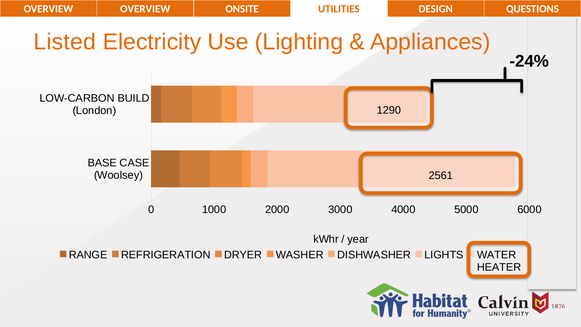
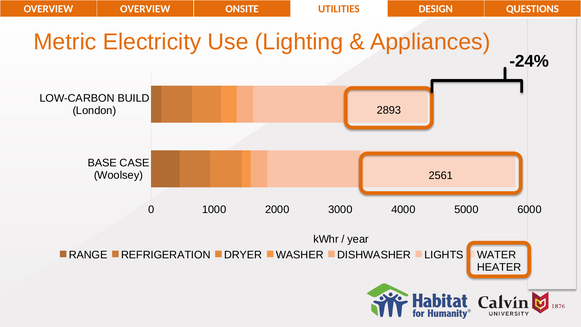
Listed: Listed -> Metric (65, 42)
1290: 1290 -> 2893 (389, 110)
